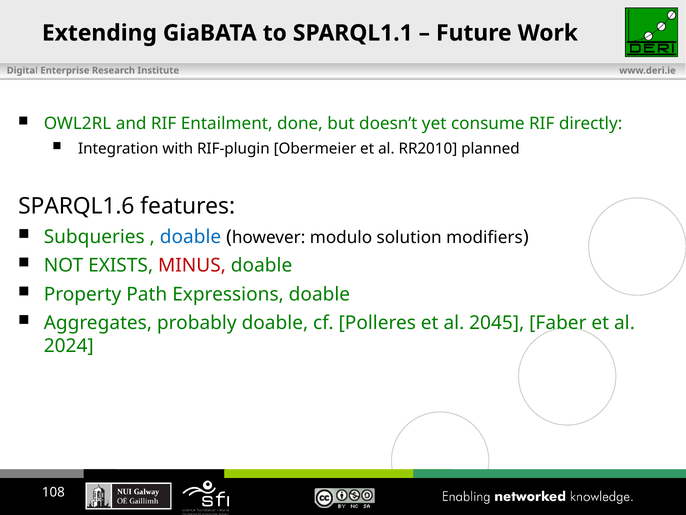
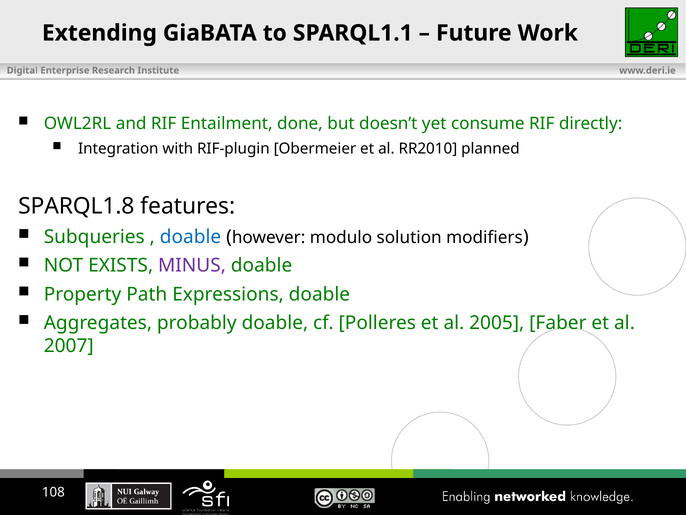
SPARQL1.6: SPARQL1.6 -> SPARQL1.8 (76, 206)
MINUS colour: red -> purple (192, 265)
2045: 2045 -> 2005 (497, 323)
2024: 2024 -> 2007 (69, 346)
